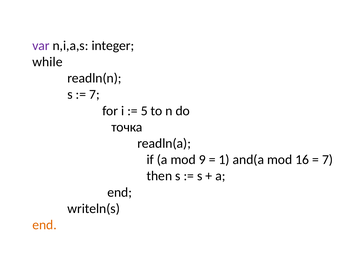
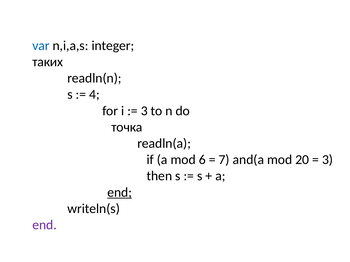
var colour: purple -> blue (41, 46)
while: while -> таких (48, 62)
7: 7 -> 4 (94, 95)
5: 5 -> 3 (144, 111)
9: 9 -> 6 (202, 160)
1: 1 -> 7 (224, 160)
16: 16 -> 20 (302, 160)
7: 7 -> 3 (328, 160)
end underline: none -> present (120, 193)
end colour: orange -> purple (45, 225)
